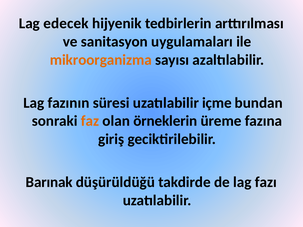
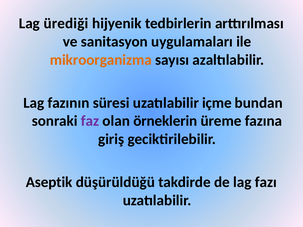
edecek: edecek -> ürediği (66, 23)
faz colour: orange -> purple (90, 121)
Barınak: Barınak -> Aseptik (49, 182)
